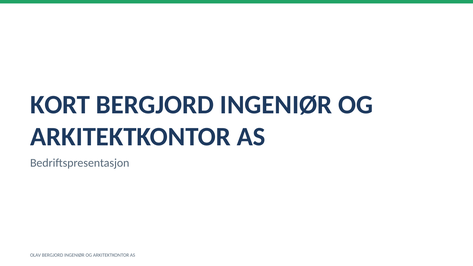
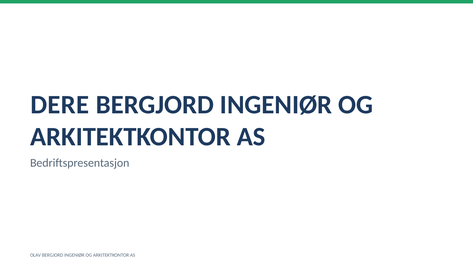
KORT: KORT -> DERE (60, 105)
